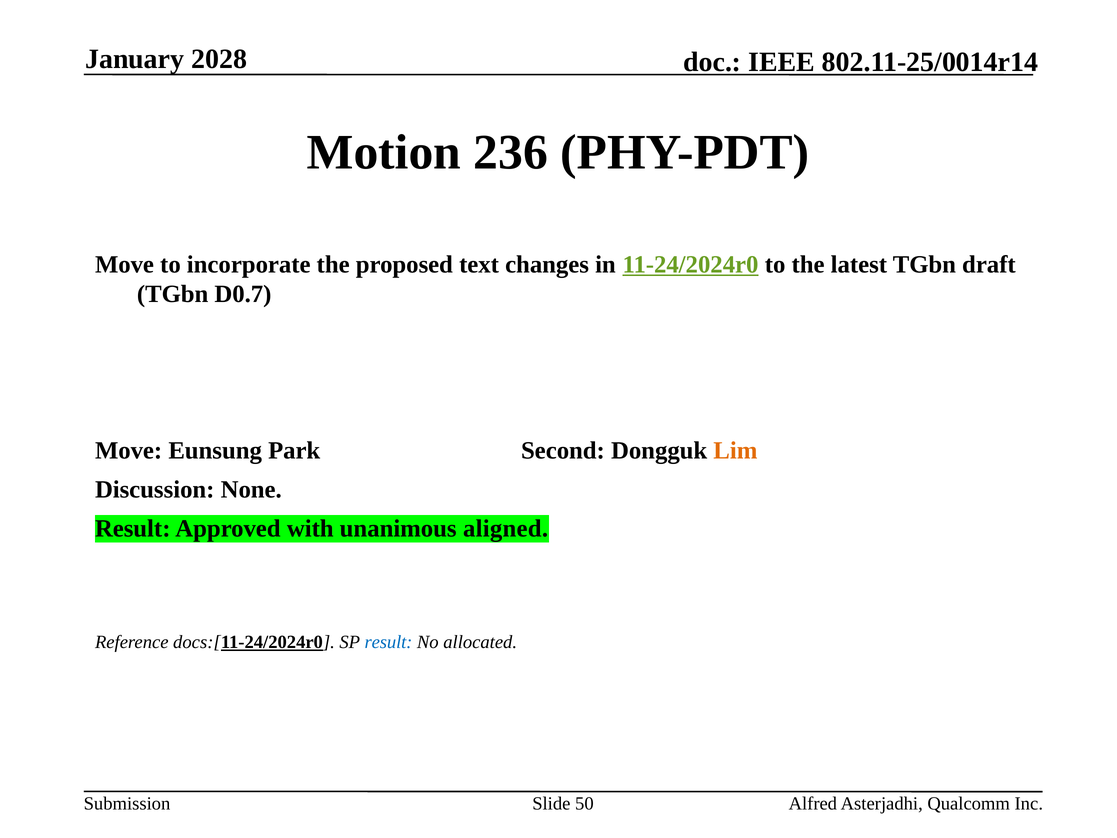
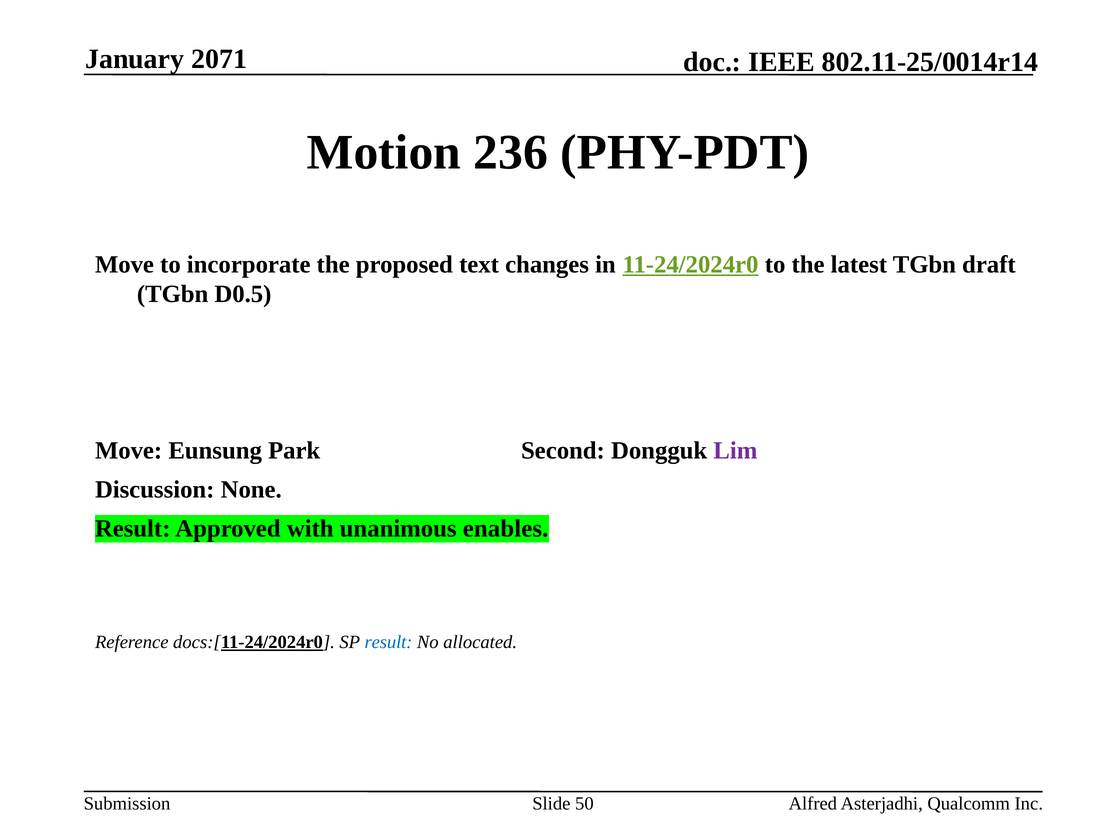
2028: 2028 -> 2071 (219, 59)
D0.7: D0.7 -> D0.5 (243, 294)
Lim colour: orange -> purple (735, 450)
aligned: aligned -> enables (506, 529)
